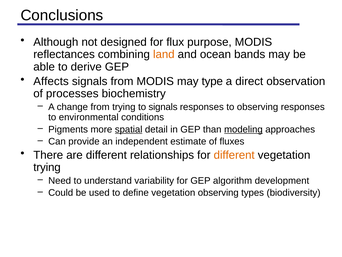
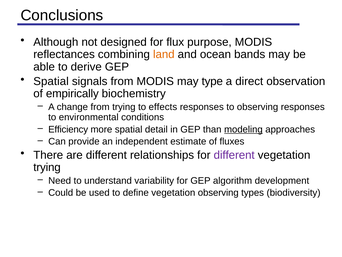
Affects: Affects -> Spatial (51, 81)
processes: processes -> empirically (72, 94)
to signals: signals -> effects (163, 107)
Pigments: Pigments -> Efficiency (68, 129)
spatial underline: present -> none (129, 129)
different colour: orange -> purple (234, 155)
